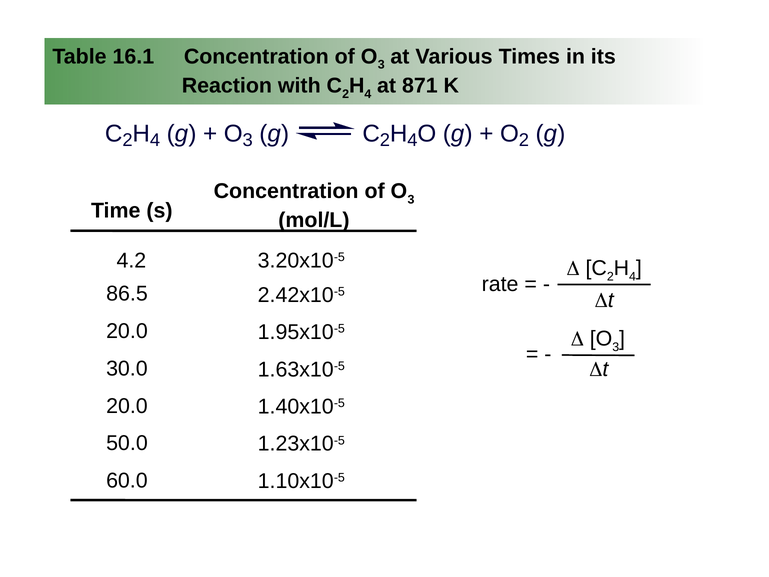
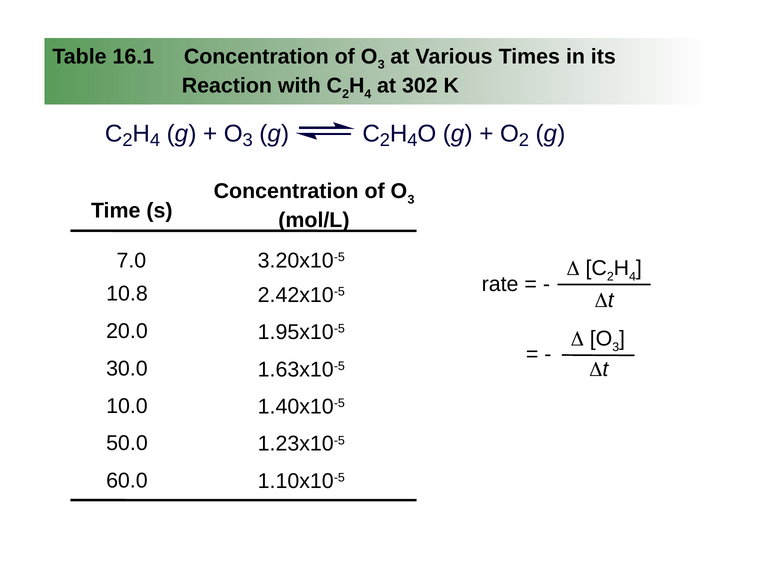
871: 871 -> 302 (420, 86)
4.2: 4.2 -> 7.0 (131, 261)
86.5: 86.5 -> 10.8 (127, 294)
20.0: 20.0 -> 10.0 (127, 406)
